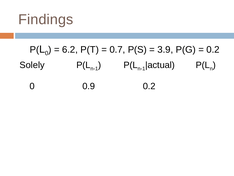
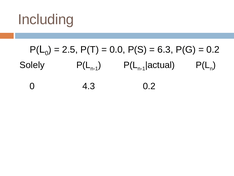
Findings: Findings -> Including (46, 20)
6.2: 6.2 -> 2.5 (70, 49)
0.7: 0.7 -> 0.0 (117, 49)
3.9: 3.9 -> 6.3 (165, 49)
0.9: 0.9 -> 4.3 (89, 86)
